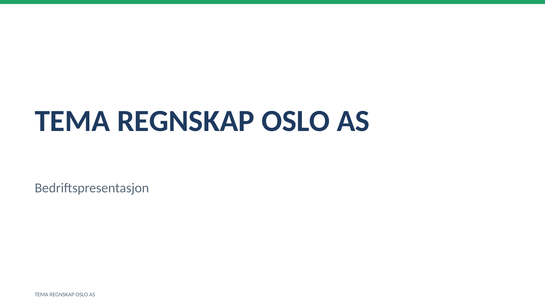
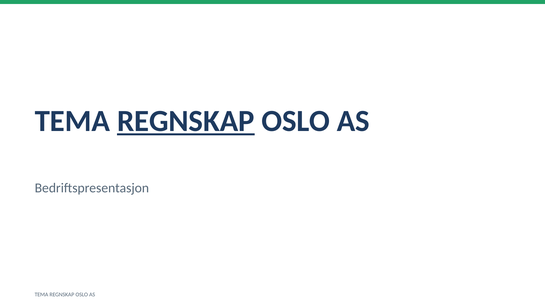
REGNSKAP underline: none -> present (186, 121)
